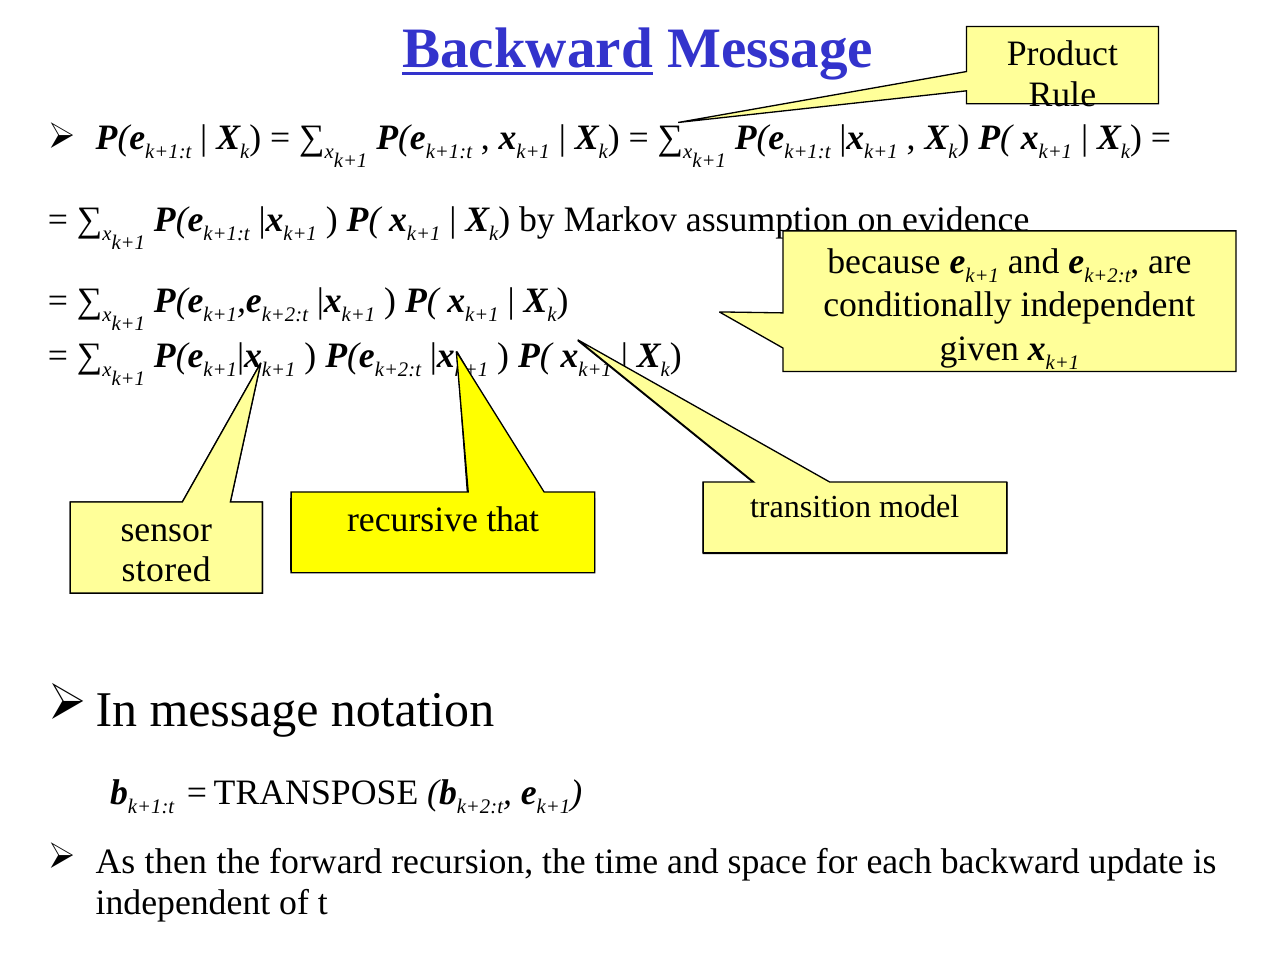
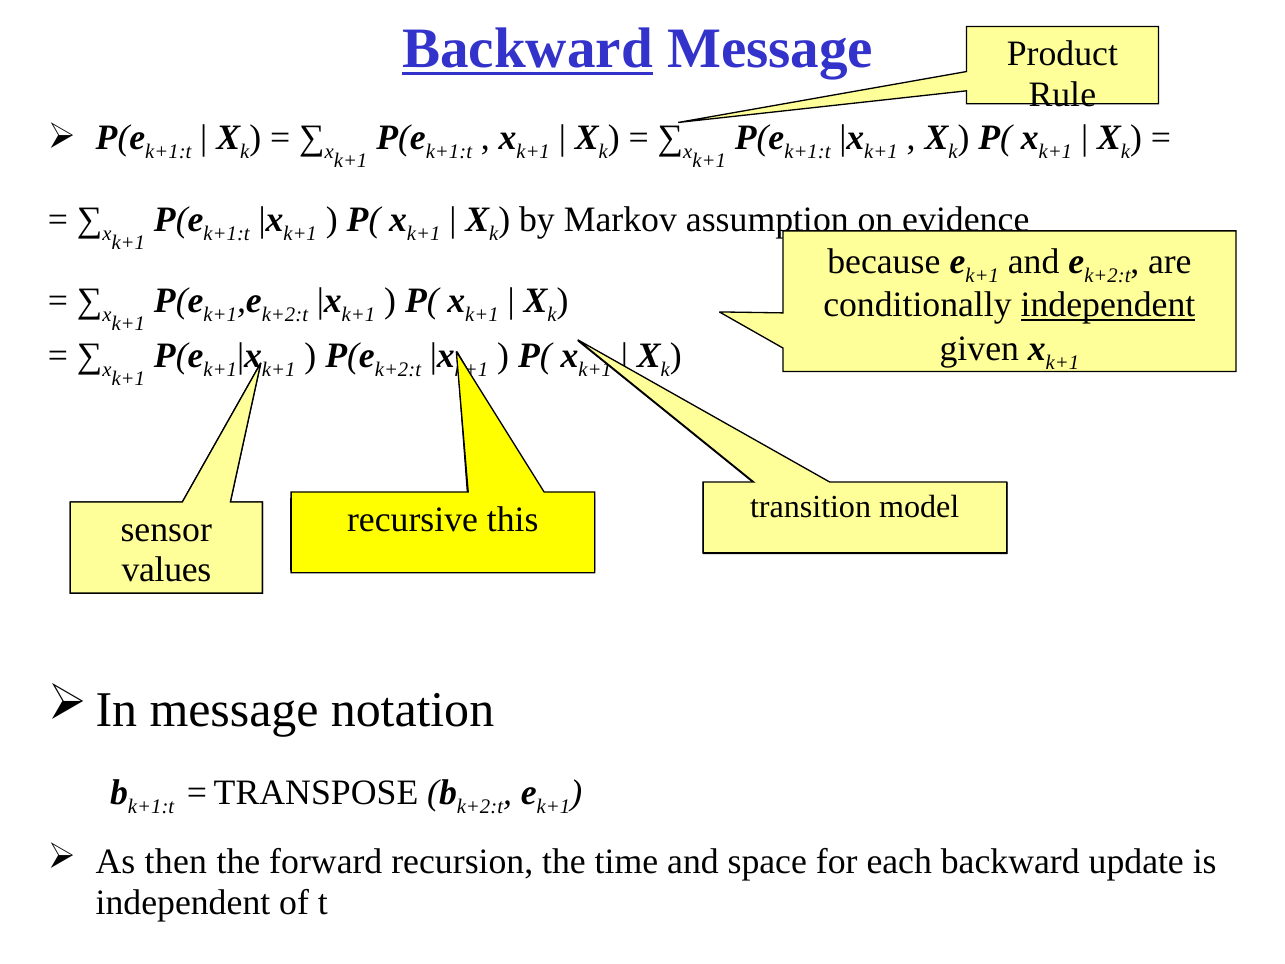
independent underline: none -> present (1108, 305)
that: that -> this (513, 519)
stored: stored -> values (166, 570)
